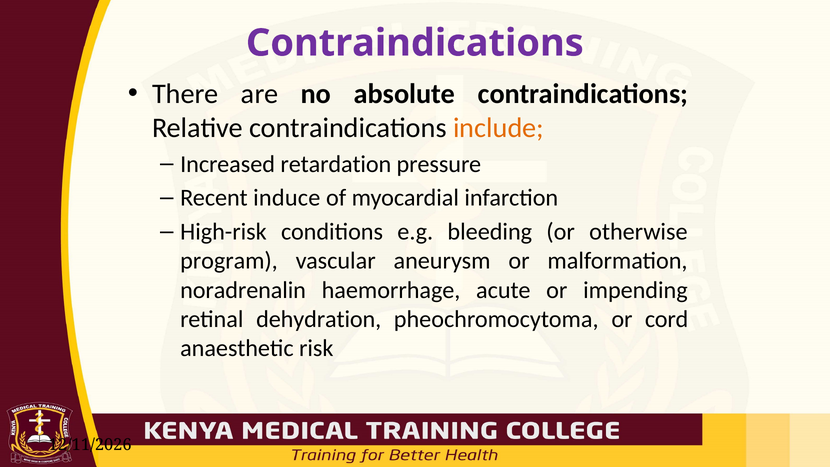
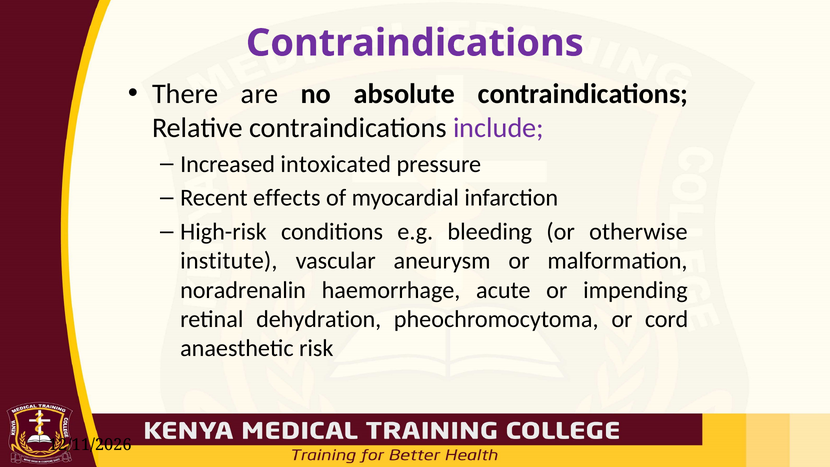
include colour: orange -> purple (498, 128)
retardation: retardation -> intoxicated (336, 164)
induce: induce -> effects (287, 198)
program: program -> institute (229, 261)
